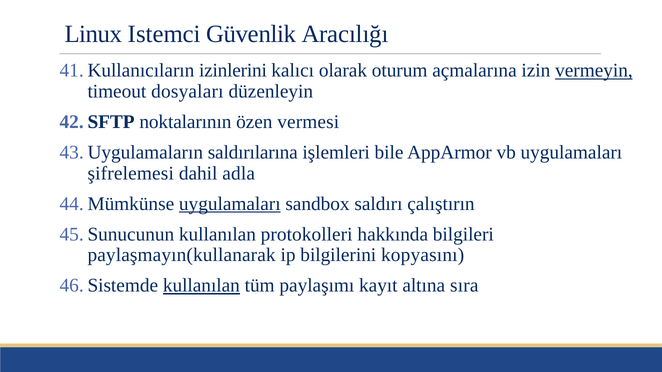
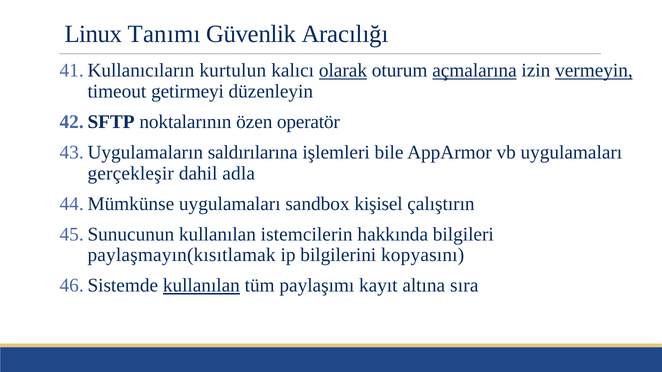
Istemci: Istemci -> Tanımı (164, 34)
izinlerini: izinlerini -> kurtulun (233, 71)
olarak underline: none -> present (343, 71)
açmalarına underline: none -> present (474, 71)
dosyaları: dosyaları -> getirmeyi (188, 91)
vermesi: vermesi -> operatör (308, 122)
şifrelemesi: şifrelemesi -> gerçekleşir (131, 173)
uygulamaları underline: present -> none (230, 204)
saldırı: saldırı -> kişisel (379, 204)
protokolleri: protokolleri -> istemcilerin (307, 234)
paylaşmayın(kullanarak: paylaşmayın(kullanarak -> paylaşmayın(kısıtlamak (182, 255)
